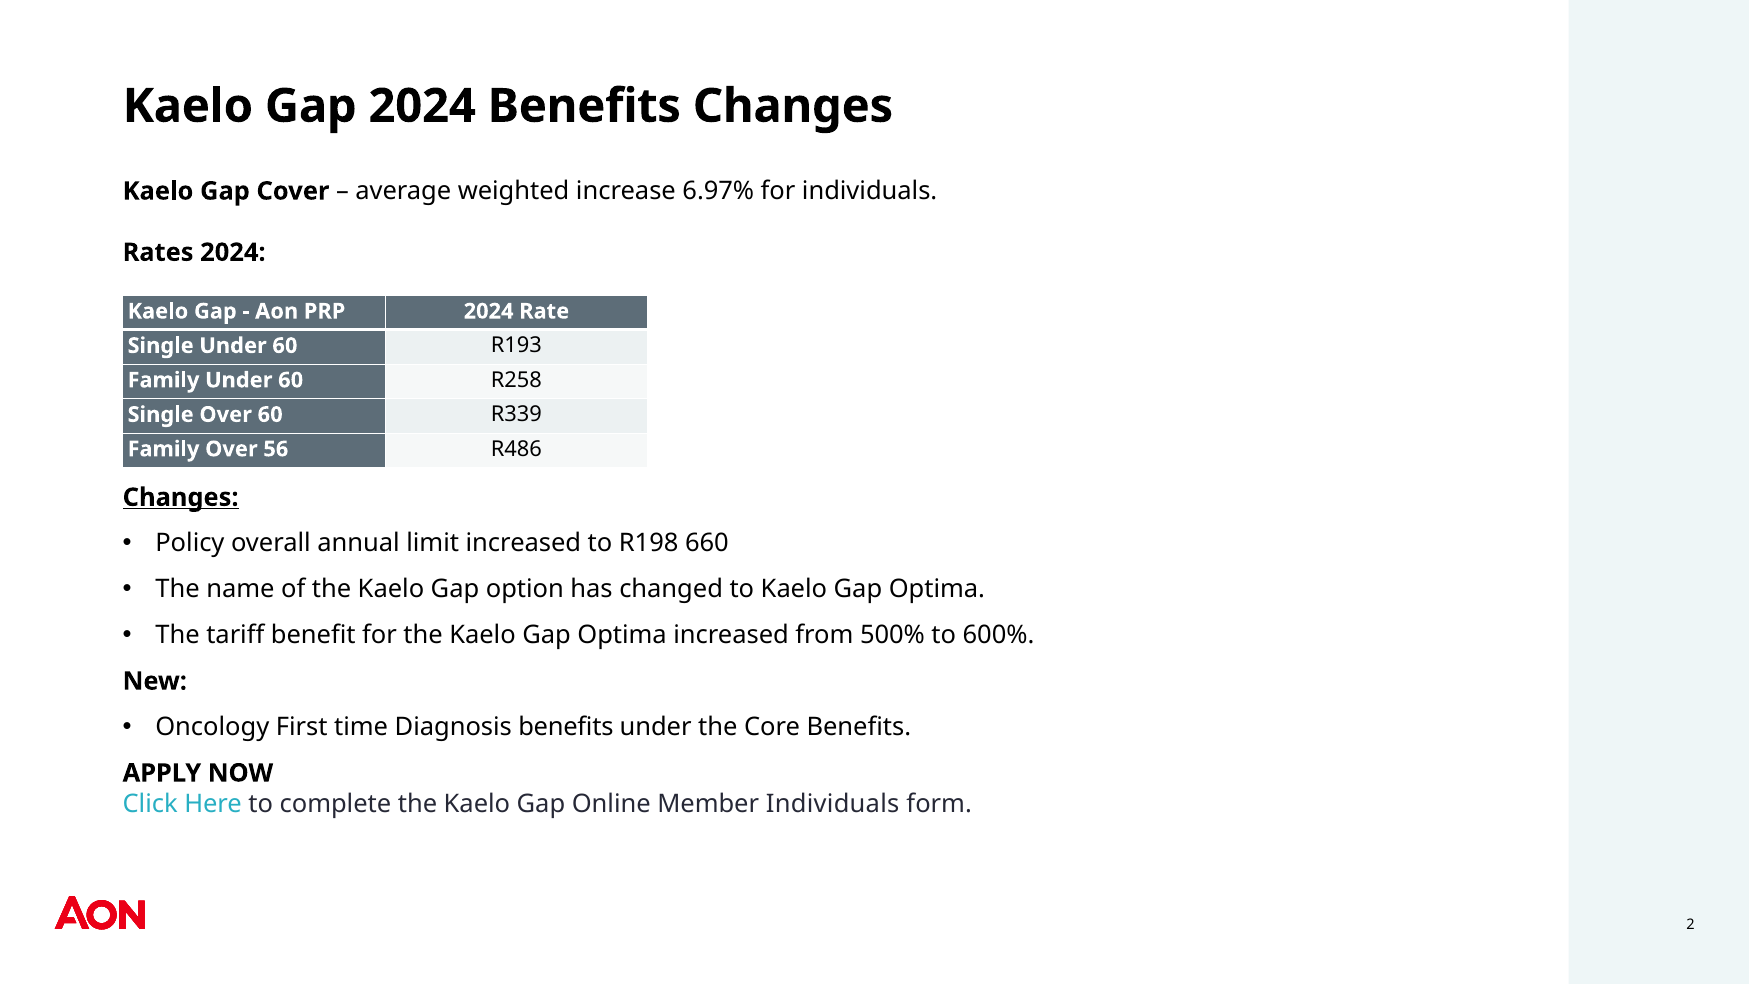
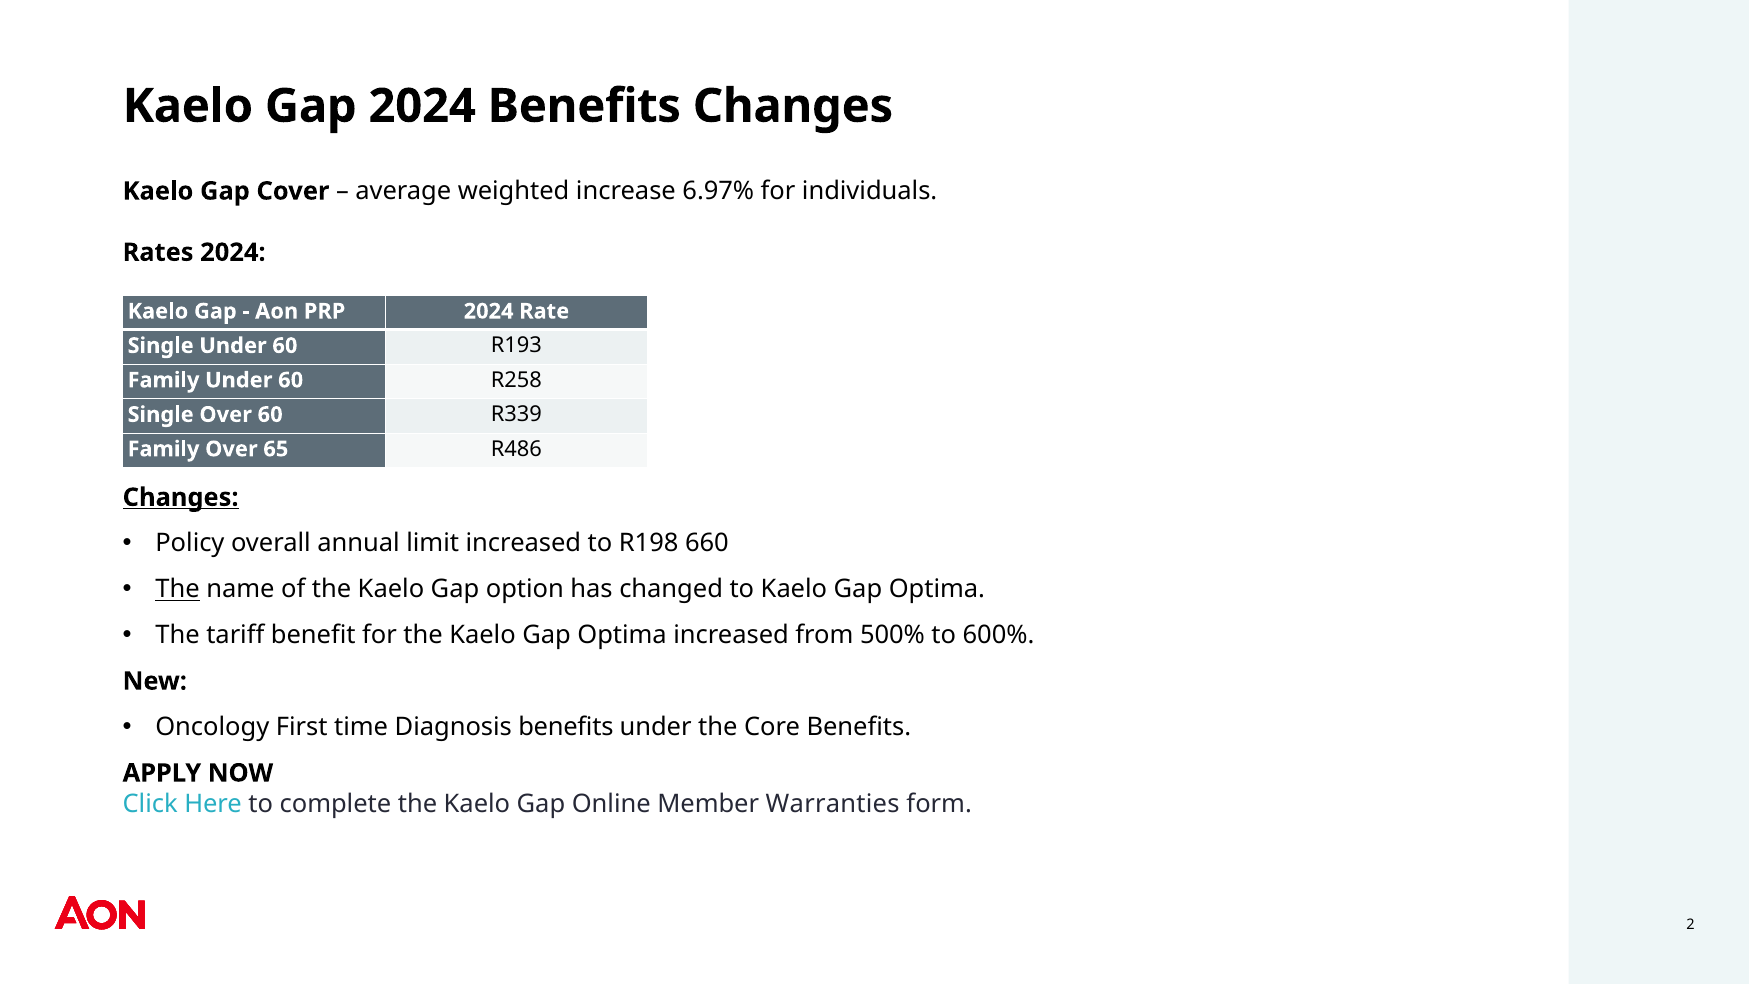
56: 56 -> 65 (276, 449)
The underline: none -> present (178, 589)
Member Individuals: Individuals -> Warranties (833, 804)
